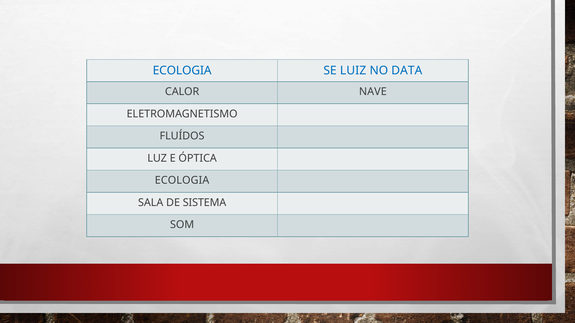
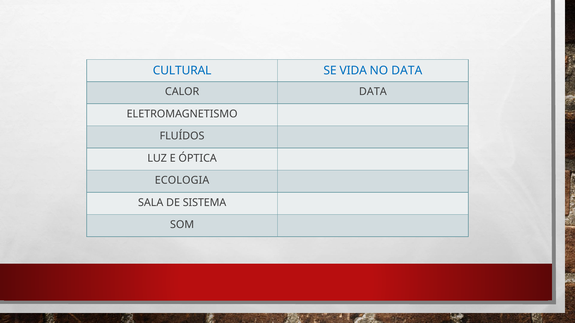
ECOLOGIA: ECOLOGIA -> CULTURAL (182, 71)
LUIZ: LUIZ -> VIDA (353, 71)
CALOR NAVE: NAVE -> DATA (373, 92)
